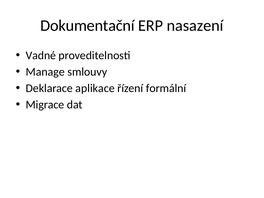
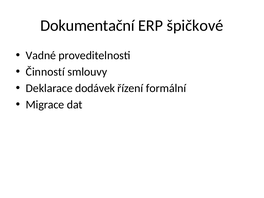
nasazení: nasazení -> špičkové (195, 26)
Manage: Manage -> Činností (45, 72)
aplikace: aplikace -> dodávek (95, 88)
